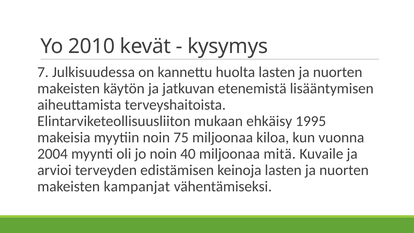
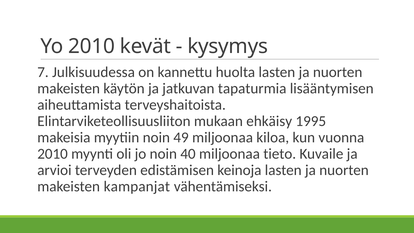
etenemistä: etenemistä -> tapaturmia (252, 89)
75: 75 -> 49 (181, 138)
2004: 2004 -> 2010 (53, 154)
mitä: mitä -> tieto (280, 154)
